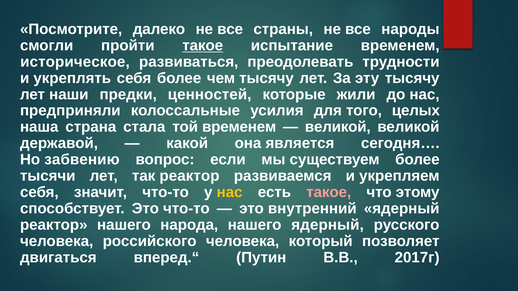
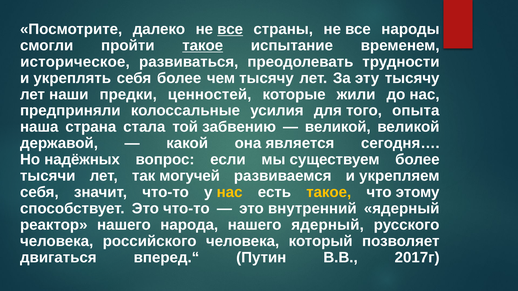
все underline: none -> present (230, 29)
целых: целых -> опыта (416, 111)
той временем: временем -> забвению (239, 127)
забвению: забвению -> надёжных (82, 160)
так реактор: реактор -> могучей (190, 176)
такое colour: pink -> yellow (329, 192)
